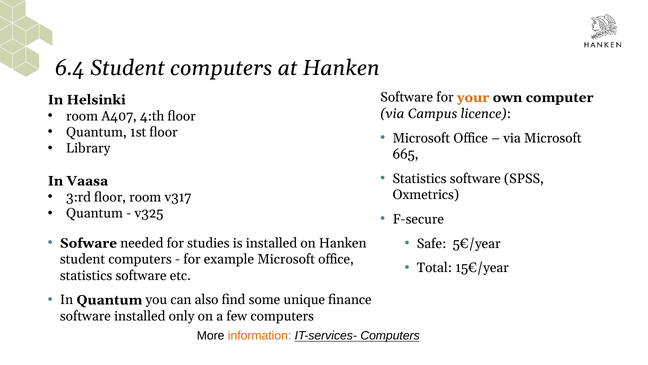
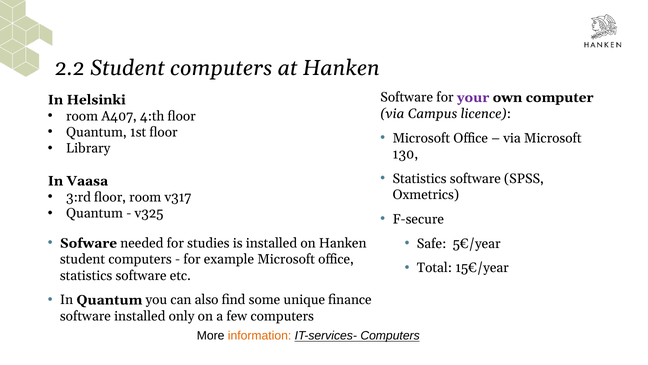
6.4: 6.4 -> 2.2 (70, 68)
your colour: orange -> purple (473, 97)
665: 665 -> 130 (405, 154)
